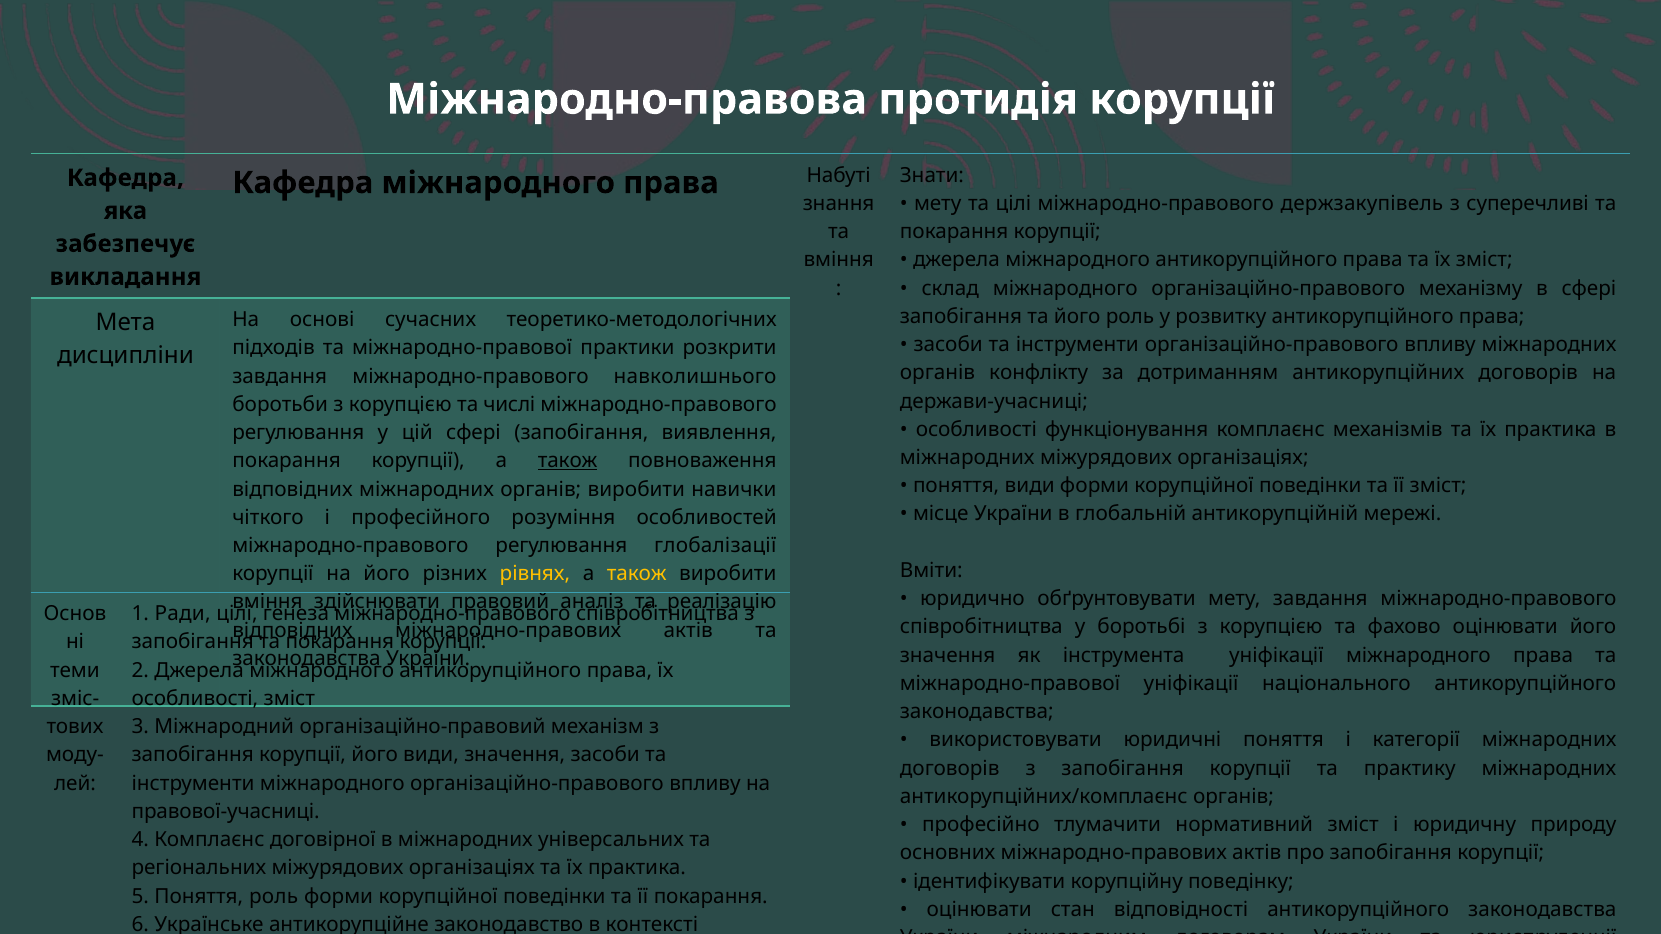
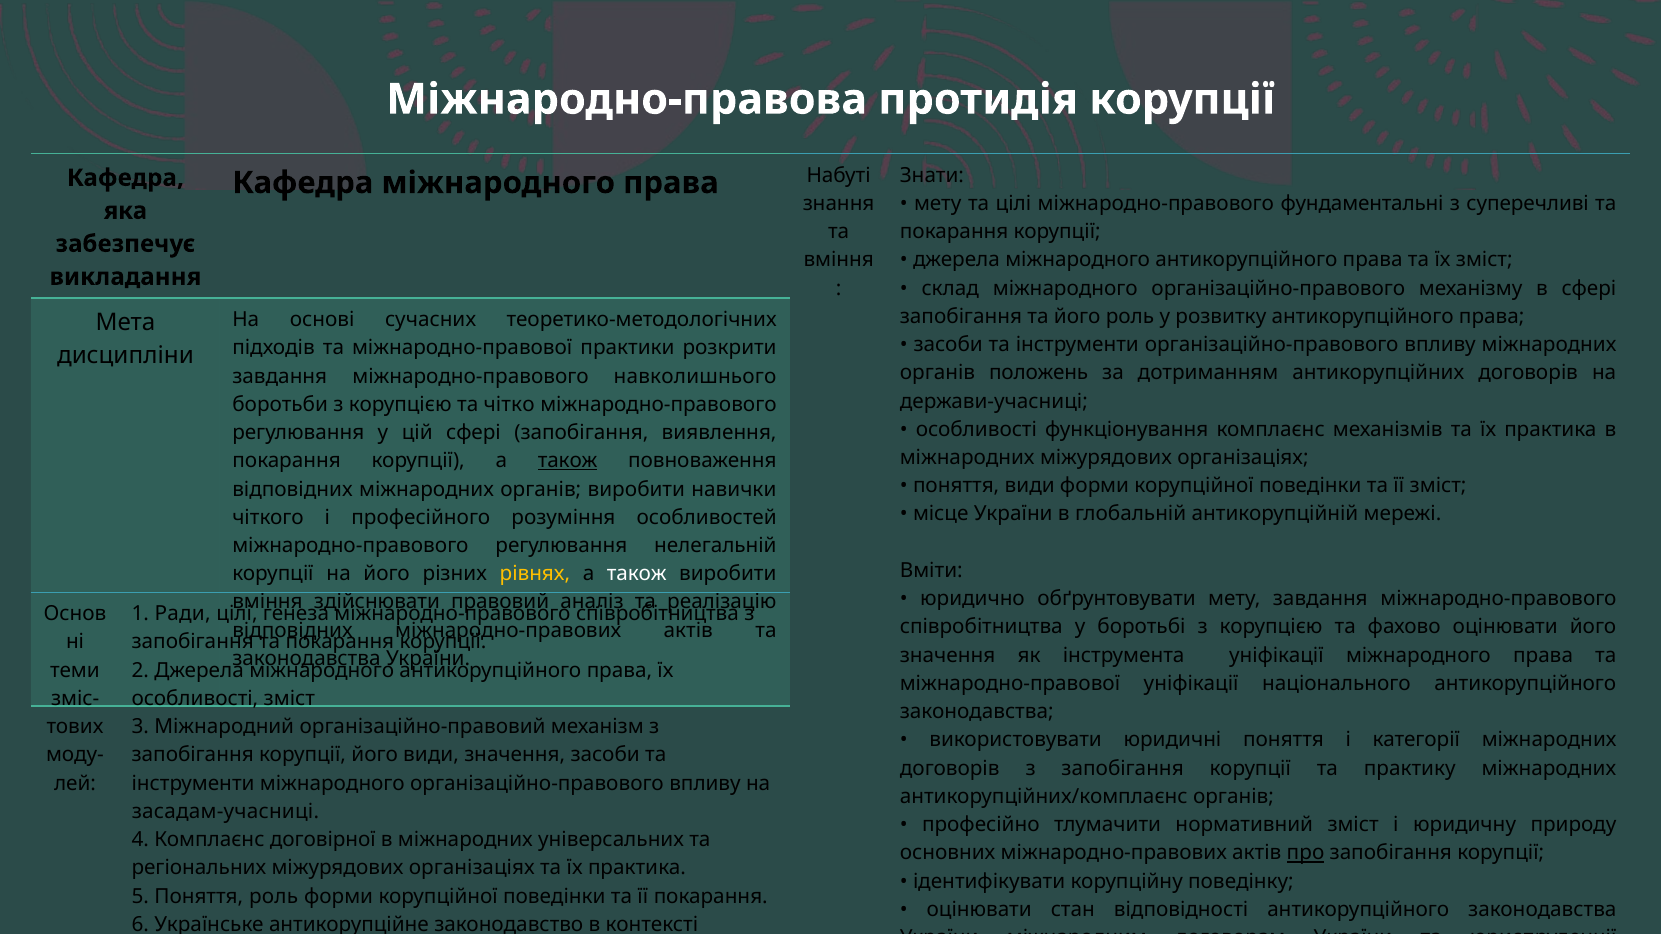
держзакупівель: держзакупівель -> фундаментальні (1362, 204)
конфлікту: конфлікту -> положень (1039, 373)
числі: числі -> чітко (509, 405)
глобалізації: глобалізації -> нелегальній (715, 546)
також colour: yellow -> white (637, 574)
правової-учасниці: правової-учасниці -> засадам-учасниці (225, 812)
про underline: none -> present (1306, 853)
